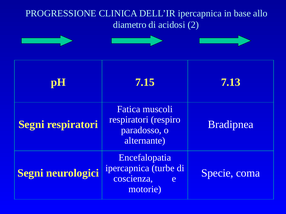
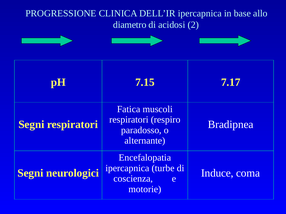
7.13: 7.13 -> 7.17 (231, 82)
Specie: Specie -> Induce (217, 173)
